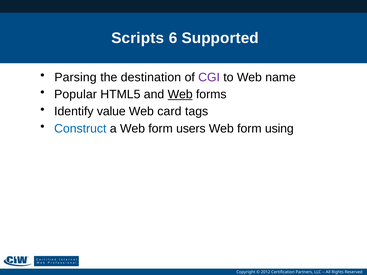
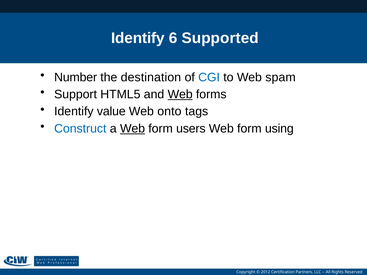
Scripts: Scripts -> Identify (138, 38)
Parsing: Parsing -> Number (76, 77)
CGI colour: purple -> blue (209, 77)
name: name -> spam (280, 77)
Popular: Popular -> Support (76, 94)
card: card -> onto (169, 112)
Web underline: none -> present (133, 129)
